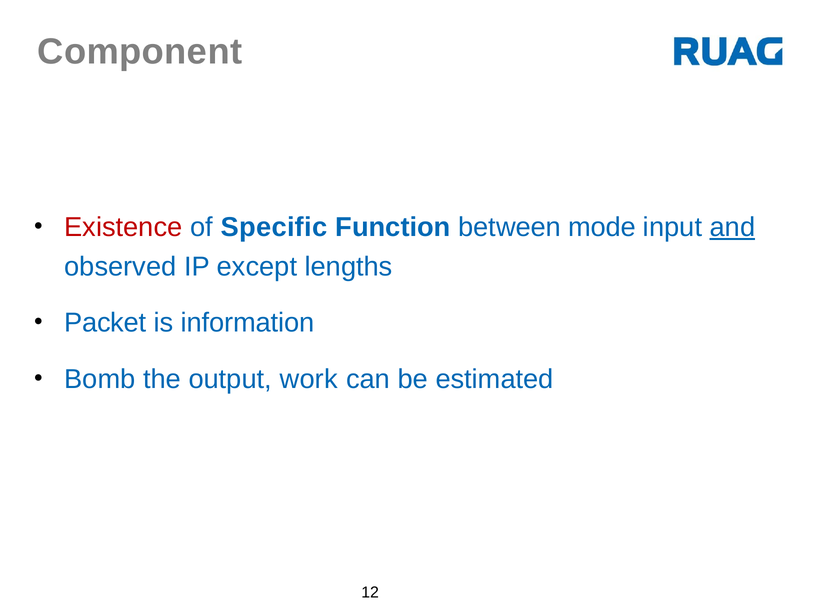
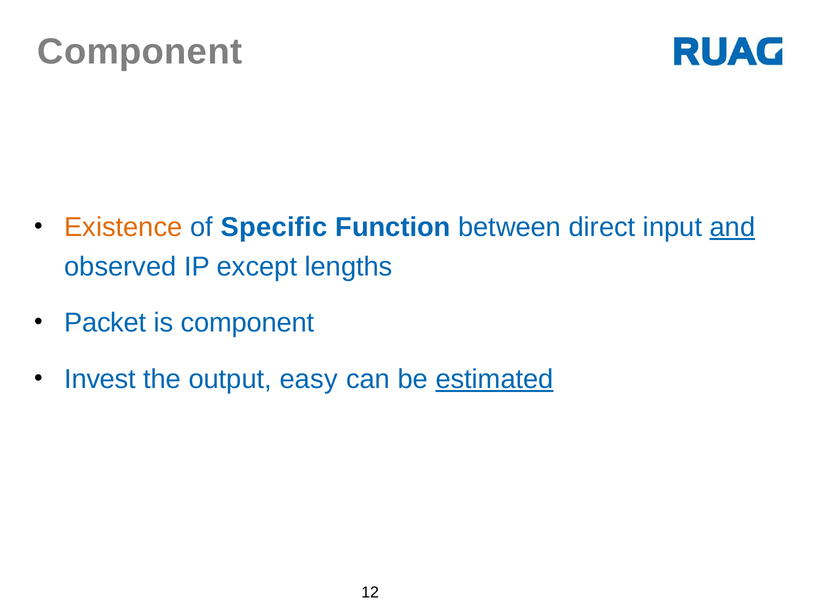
Existence colour: red -> orange (123, 227)
mode: mode -> direct (602, 227)
is information: information -> component (248, 323)
Bomb: Bomb -> Invest (100, 379)
work: work -> easy (309, 379)
estimated underline: none -> present (495, 379)
